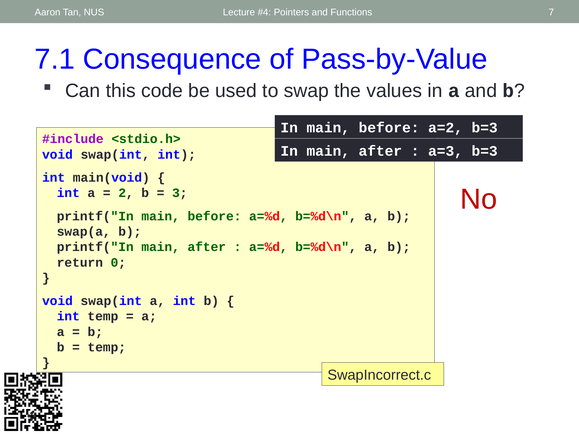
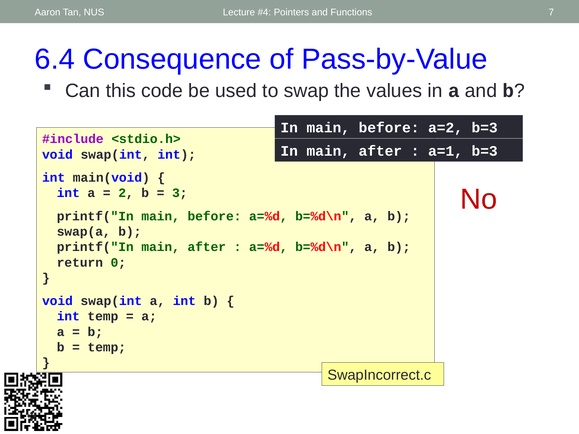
7.1: 7.1 -> 6.4 (55, 59)
a=3: a=3 -> a=1 (446, 151)
